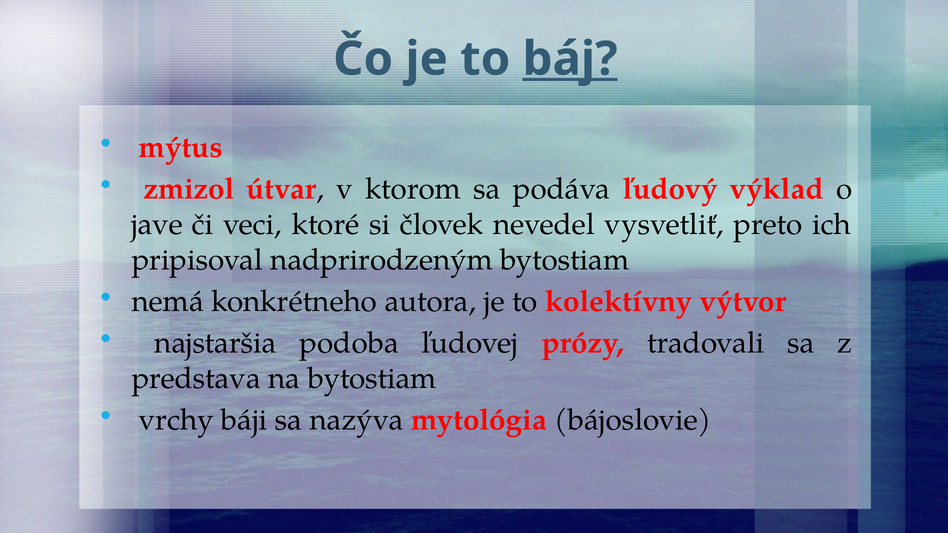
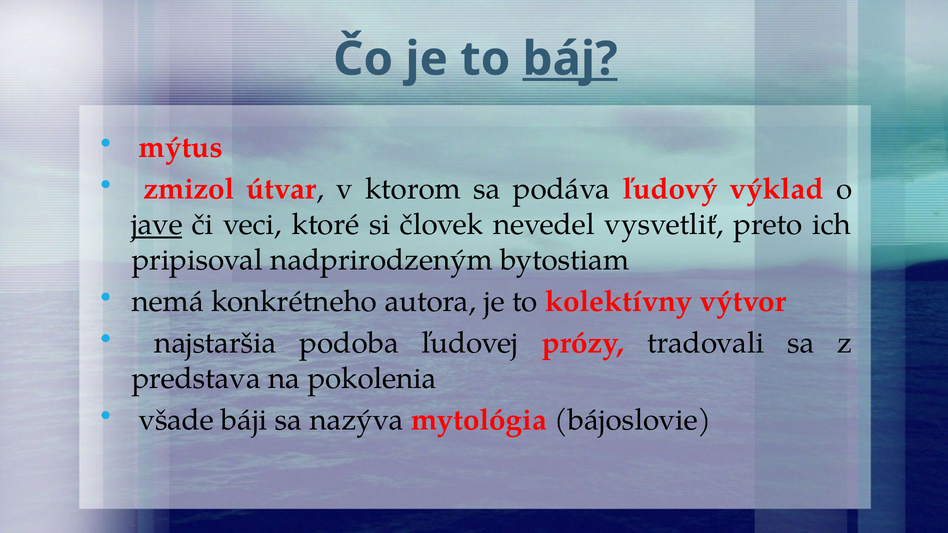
jave underline: none -> present (157, 225)
na bytostiam: bytostiam -> pokolenia (372, 379)
vrchy: vrchy -> všade (176, 420)
